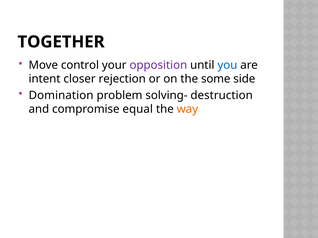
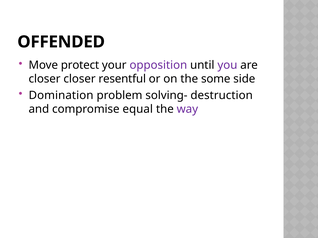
TOGETHER: TOGETHER -> OFFENDED (61, 42)
control: control -> protect (80, 65)
you colour: blue -> purple (227, 65)
intent: intent -> closer (45, 79)
rejection: rejection -> resentful (122, 79)
way colour: orange -> purple (187, 109)
